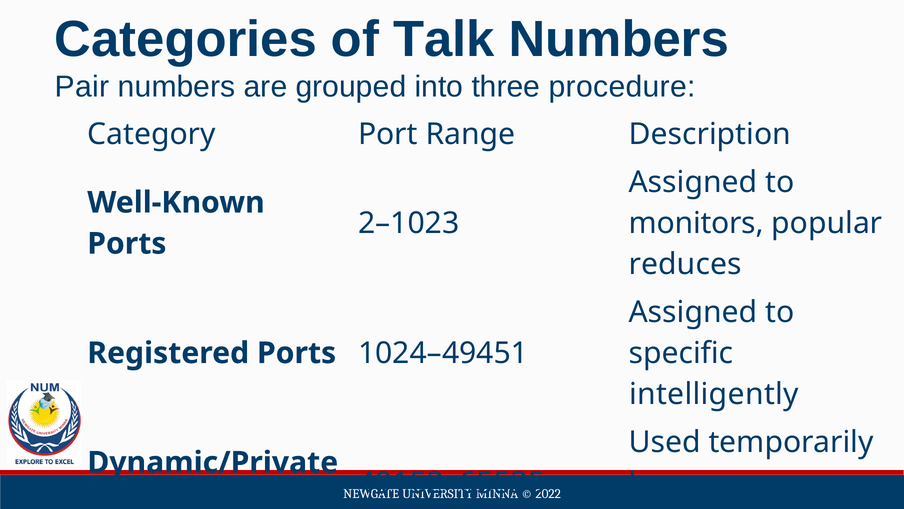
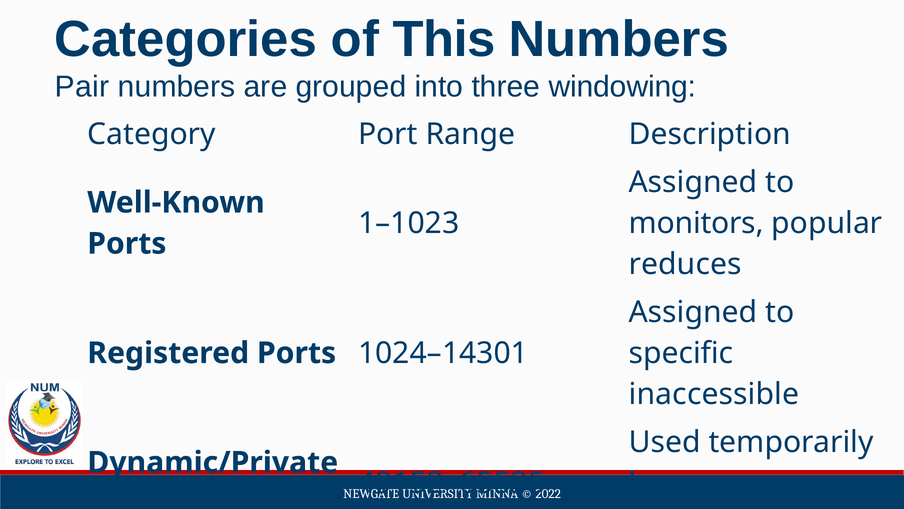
Talk: Talk -> This (444, 40)
procedure: procedure -> windowing (622, 87)
2–1023: 2–1023 -> 1–1023 (409, 223)
1024–49451: 1024–49451 -> 1024–14301 (443, 353)
intelligently: intelligently -> inaccessible (714, 394)
